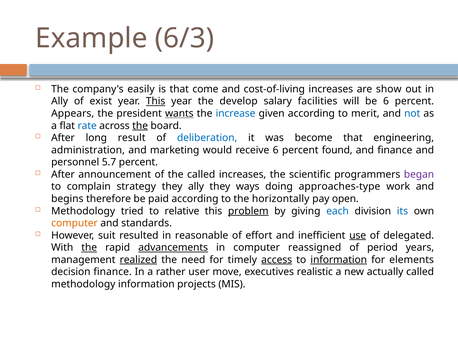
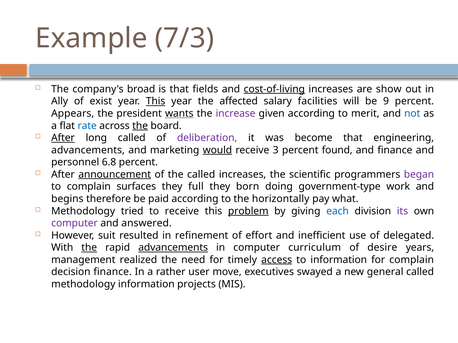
6/3: 6/3 -> 7/3 (185, 38)
easily: easily -> broad (141, 89)
come: come -> fields (205, 89)
cost-of-living underline: none -> present (274, 89)
develop: develop -> affected (239, 101)
be 6: 6 -> 9 (386, 101)
increase colour: blue -> purple (236, 114)
After underline: none -> present (63, 138)
long result: result -> called (132, 138)
deliberation colour: blue -> purple (207, 138)
administration: administration -> advancements (88, 150)
would underline: none -> present (217, 150)
receive 6: 6 -> 3 (276, 150)
5.7: 5.7 -> 6.8 (109, 162)
announcement underline: none -> present (115, 175)
strategy: strategy -> surfaces (136, 187)
they ally: ally -> full (196, 187)
ways: ways -> born (248, 187)
approaches-type: approaches-type -> government-type (340, 187)
open: open -> what (345, 199)
to relative: relative -> receive (182, 211)
its colour: blue -> purple (402, 211)
computer colour: orange -> purple (75, 223)
standards: standards -> answered (147, 223)
reasonable: reasonable -> refinement (202, 236)
use underline: present -> none (358, 236)
reassigned: reassigned -> curriculum (315, 248)
period: period -> desire (382, 248)
realized underline: present -> none (138, 260)
information underline: present -> none (339, 260)
for elements: elements -> complain (412, 260)
realistic: realistic -> swayed (315, 272)
actually: actually -> general (385, 272)
